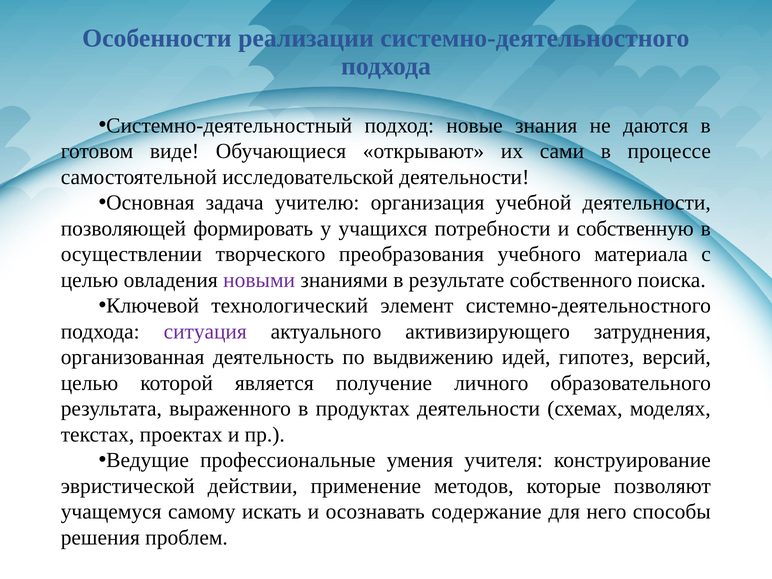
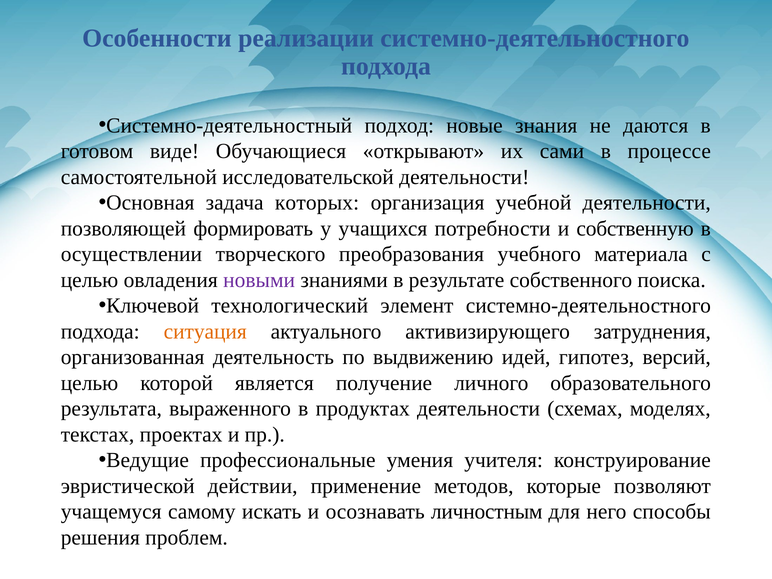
учителю: учителю -> которых (317, 203)
ситуация colour: purple -> orange (205, 332)
содержание: содержание -> личностным (487, 512)
